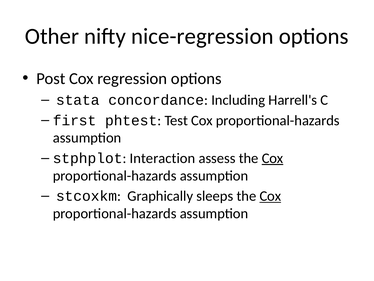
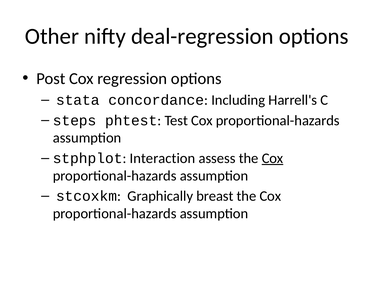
nice-regression: nice-regression -> deal-regression (202, 36)
first: first -> steps (75, 120)
sleeps: sleeps -> breast (215, 196)
Cox underline: present -> none (270, 196)
